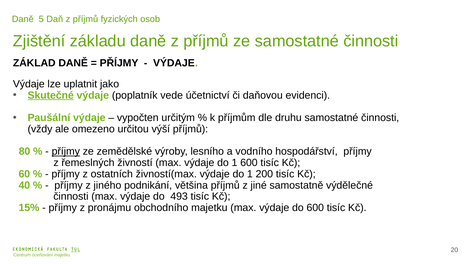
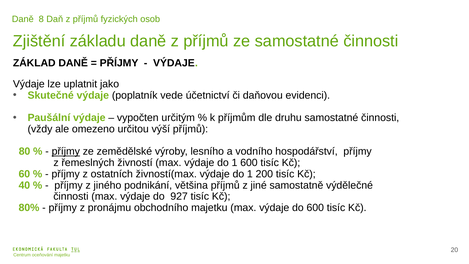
5: 5 -> 8 (41, 19)
Skutečné underline: present -> none (51, 95)
493: 493 -> 927 (179, 196)
15%: 15% -> 80% (29, 208)
